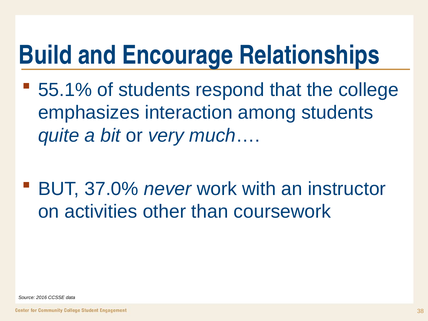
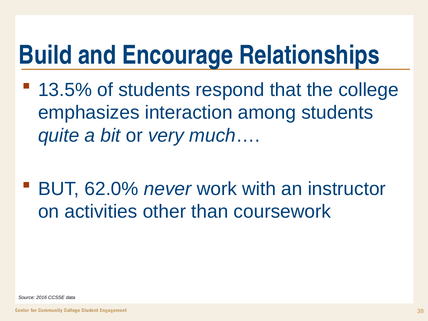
55.1%: 55.1% -> 13.5% (65, 90)
37.0%: 37.0% -> 62.0% (111, 189)
